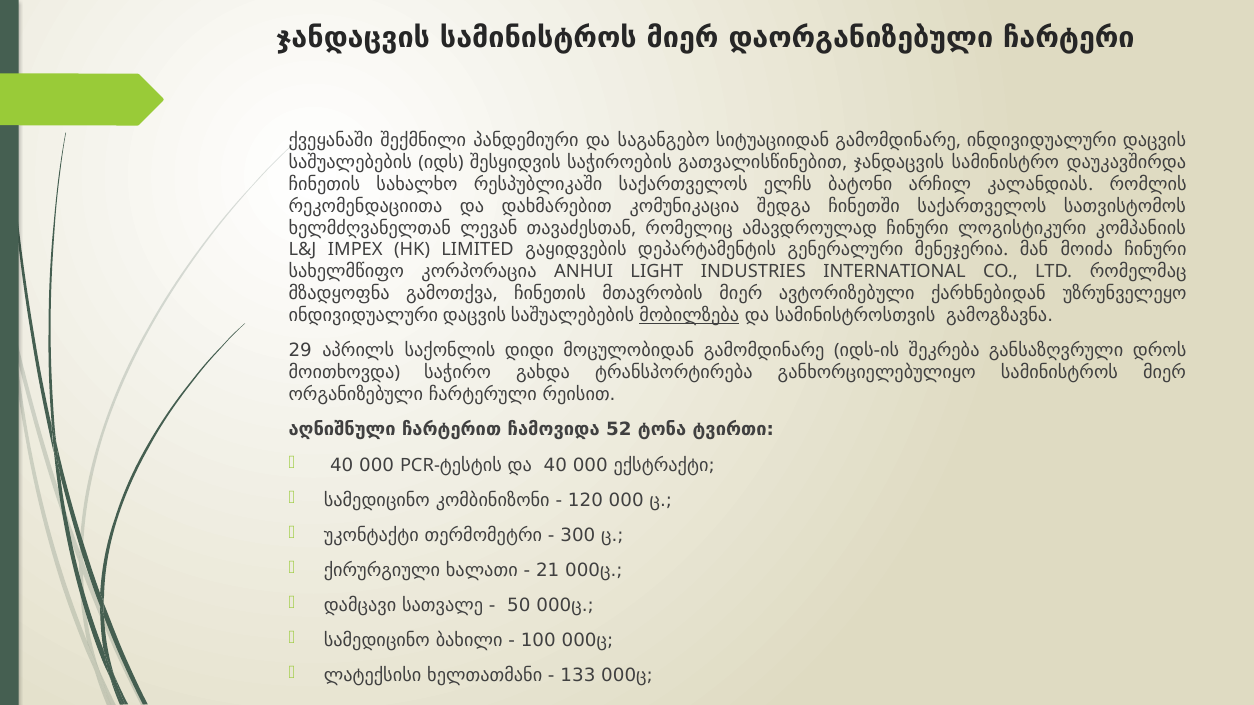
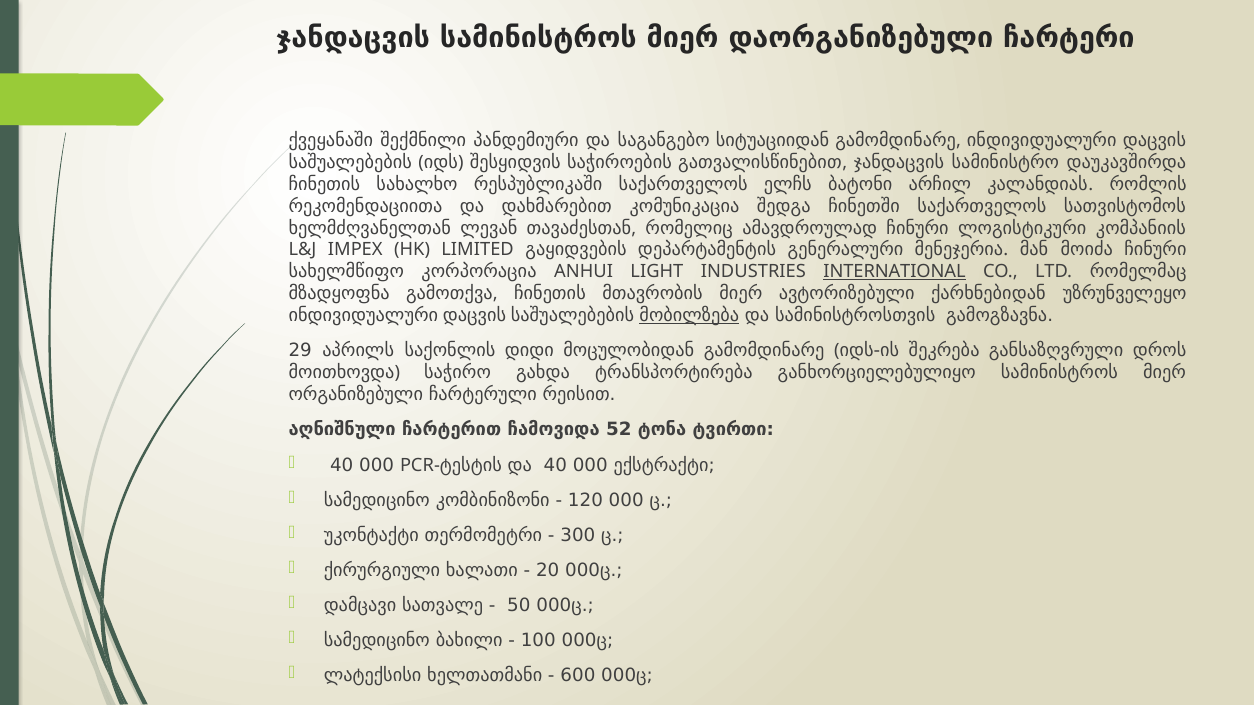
INTERNATIONAL underline: none -> present (895, 272)
21: 21 -> 20 (548, 570)
133: 133 -> 600 (578, 676)
